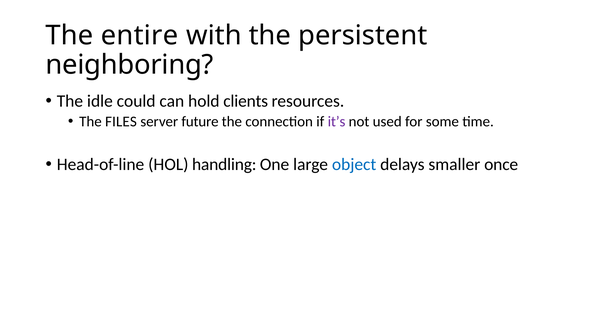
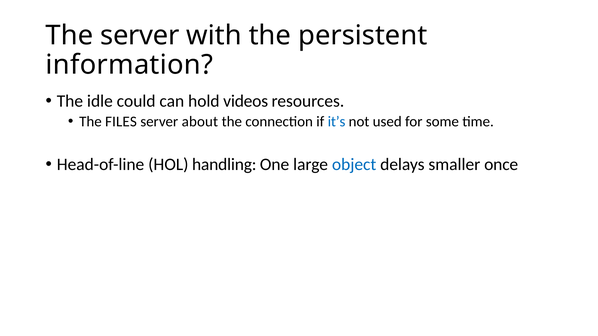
The entire: entire -> server (140, 35)
neighboring: neighboring -> information (129, 65)
clients: clients -> videos (246, 101)
future: future -> about (200, 122)
it’s colour: purple -> blue (337, 122)
